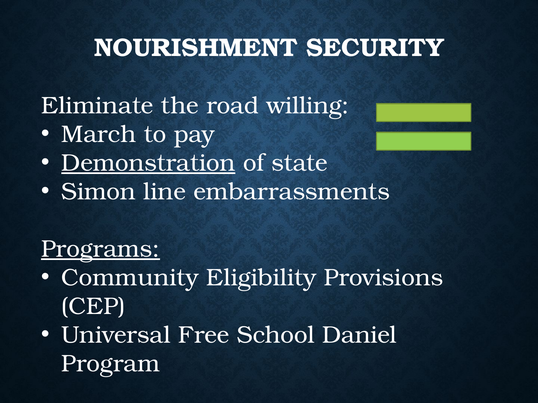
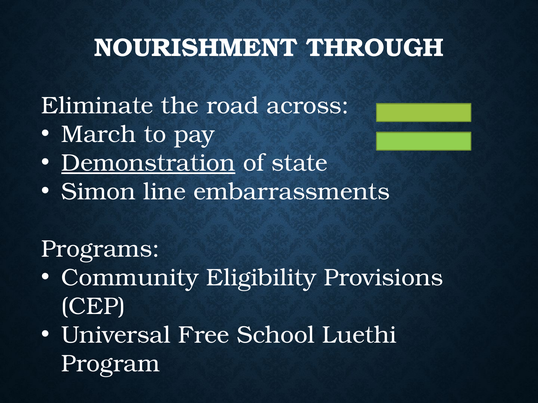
SECURITY: SECURITY -> THROUGH (375, 48)
willing: willing -> across (308, 106)
Programs underline: present -> none (100, 249)
Daniel: Daniel -> Luethi (359, 335)
